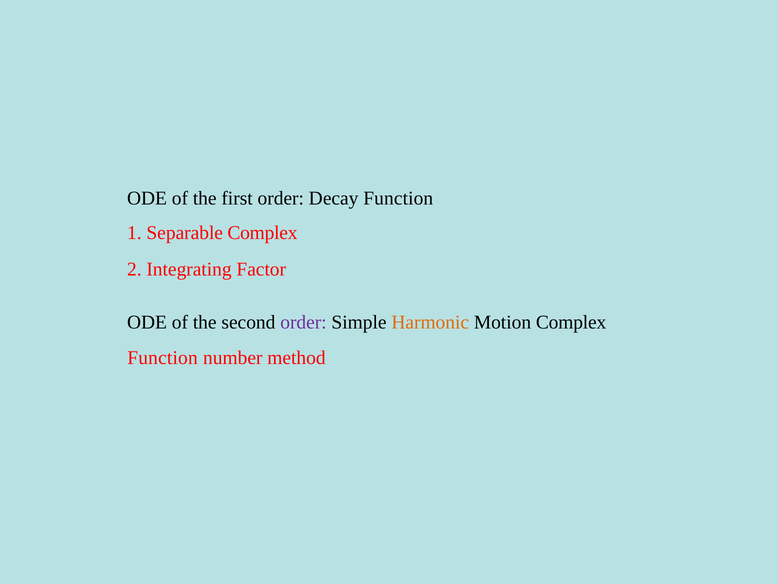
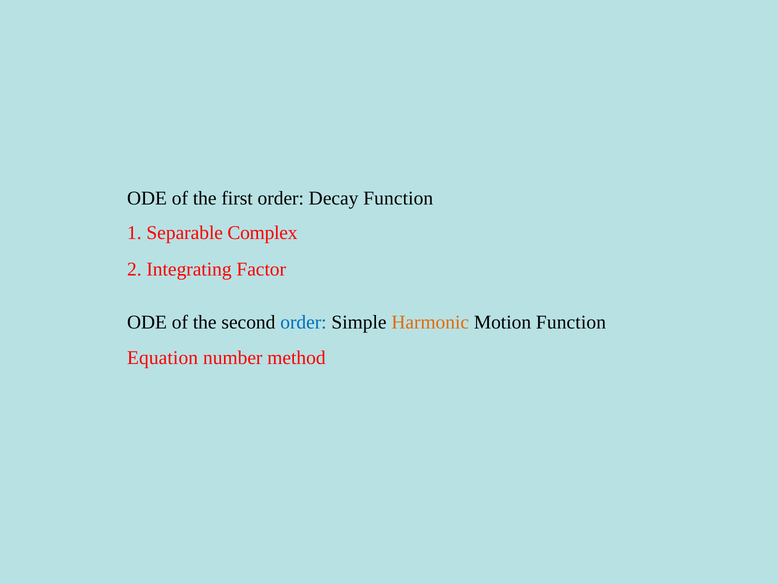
order colour: purple -> blue (303, 322)
Motion Complex: Complex -> Function (571, 322)
Function: Function -> Equation (163, 358)
